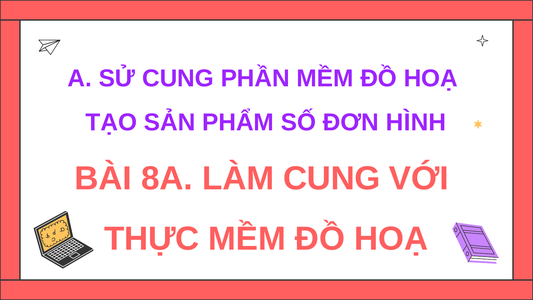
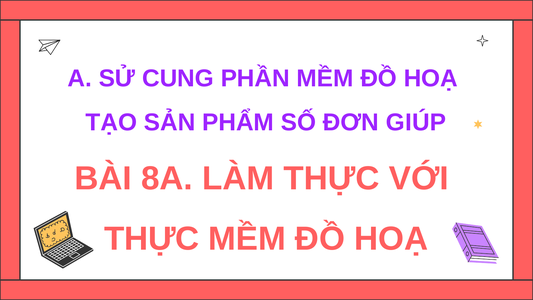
HÌNH: HÌNH -> GIÚP (416, 123)
LÀM CUNG: CUNG -> THỰC (332, 179)
